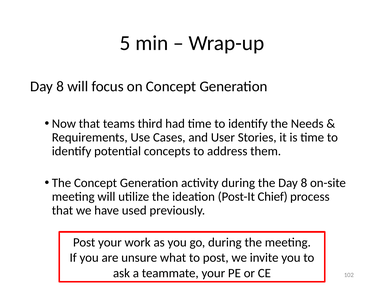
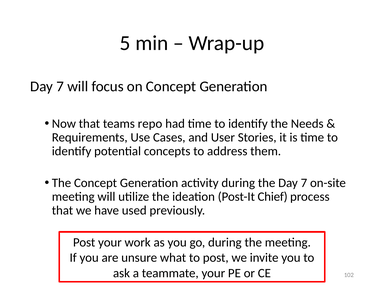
8: 8 -> 7 (60, 87)
third: third -> repo (150, 124)
the Day 8: 8 -> 7 (304, 183)
